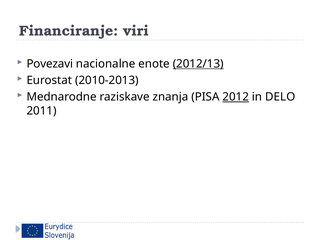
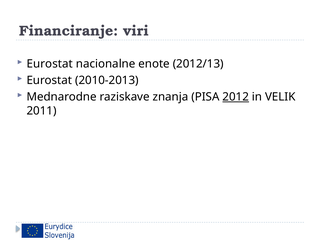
Povezavi: Povezavi -> Eurostat (50, 64)
2012/13 underline: present -> none (198, 64)
DELO: DELO -> VELIK (280, 97)
